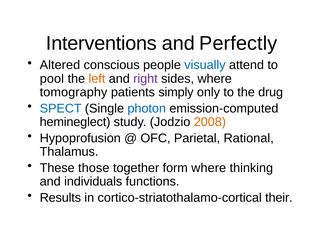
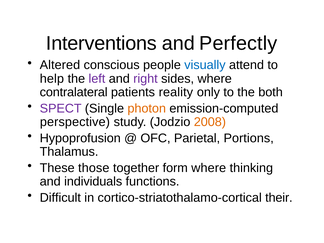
pool: pool -> help (52, 79)
left colour: orange -> purple (97, 79)
tomography: tomography -> contralateral (74, 92)
simply: simply -> reality (176, 92)
drug: drug -> both (271, 92)
SPECT colour: blue -> purple (61, 108)
photon colour: blue -> orange (147, 108)
hemineglect: hemineglect -> perspective (75, 122)
Rational: Rational -> Portions (249, 138)
Results: Results -> Difficult (60, 198)
